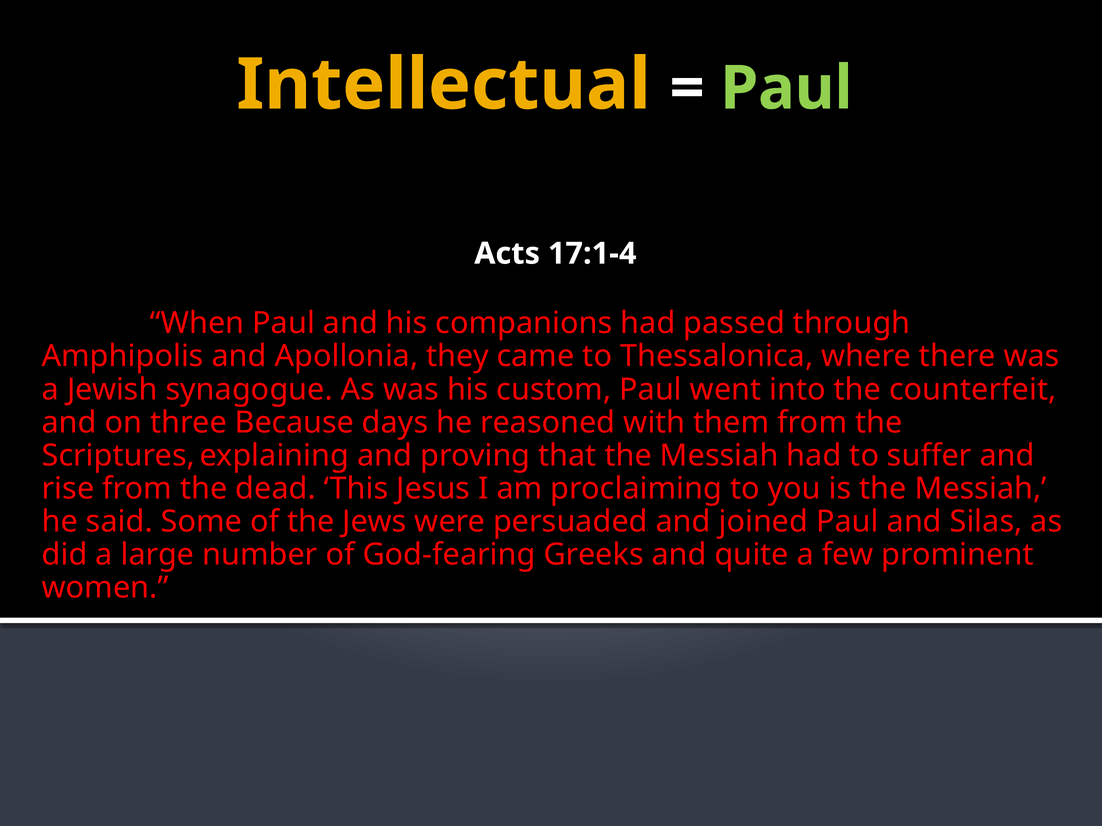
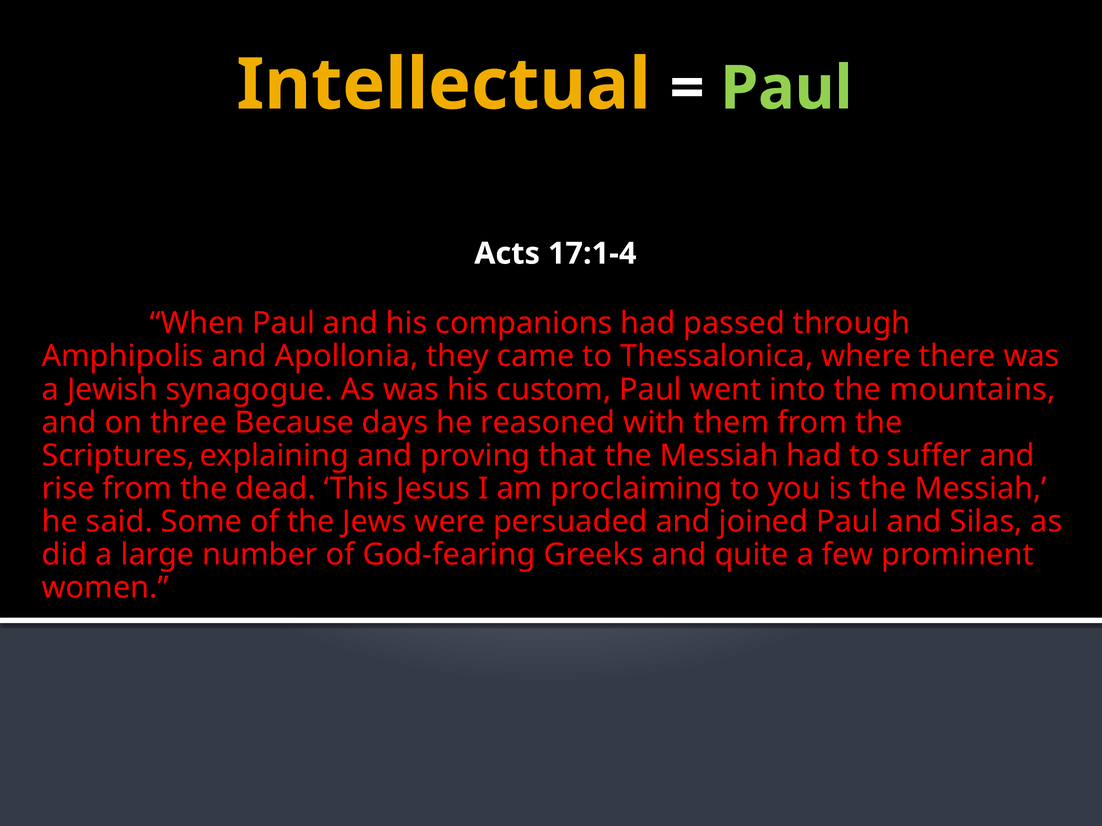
counterfeit: counterfeit -> mountains (973, 390)
